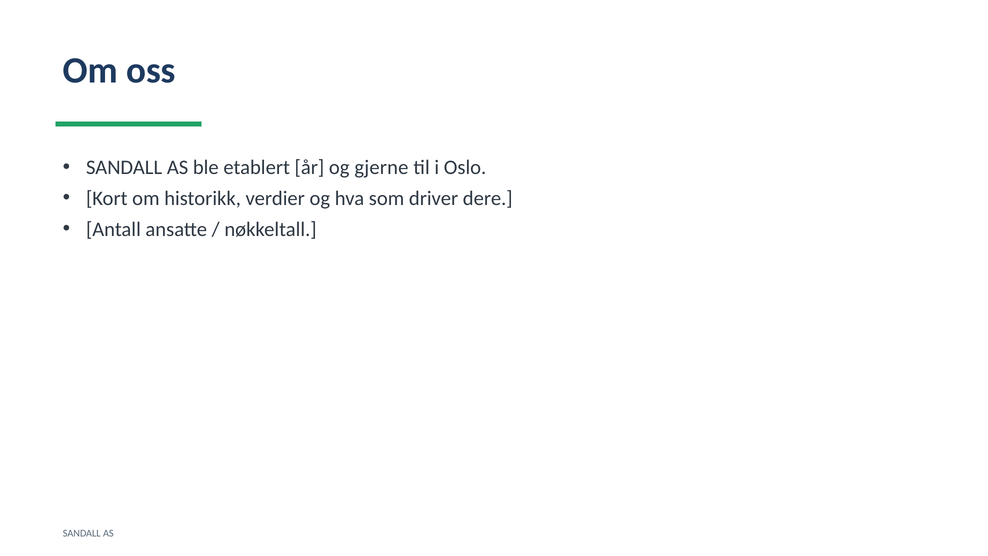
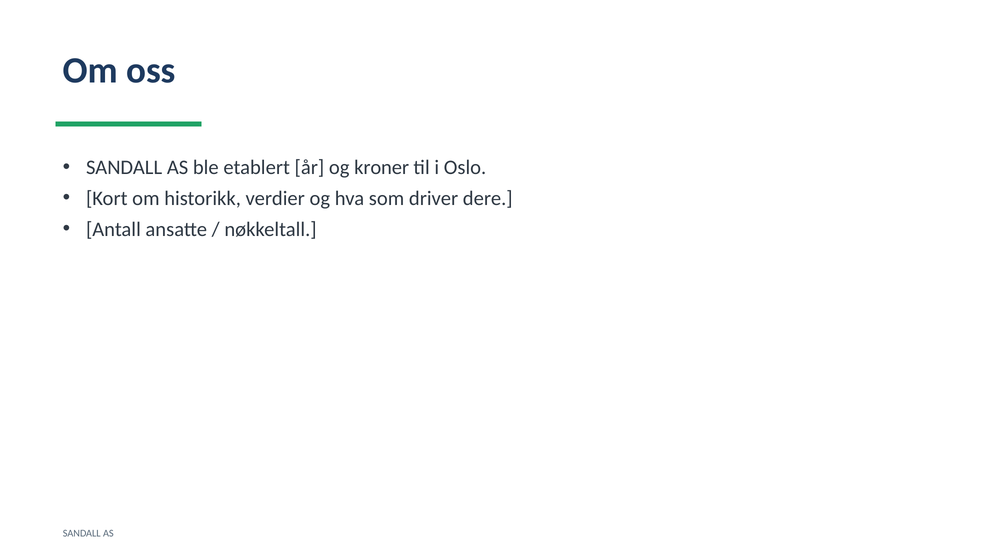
gjerne: gjerne -> kroner (382, 167)
